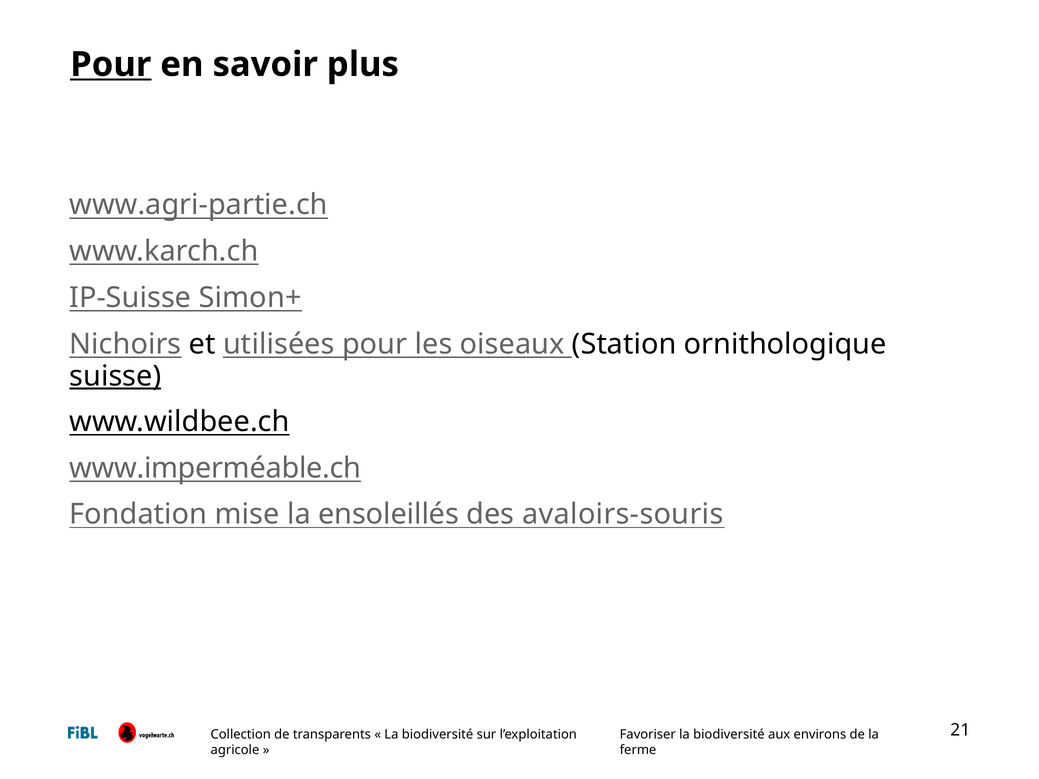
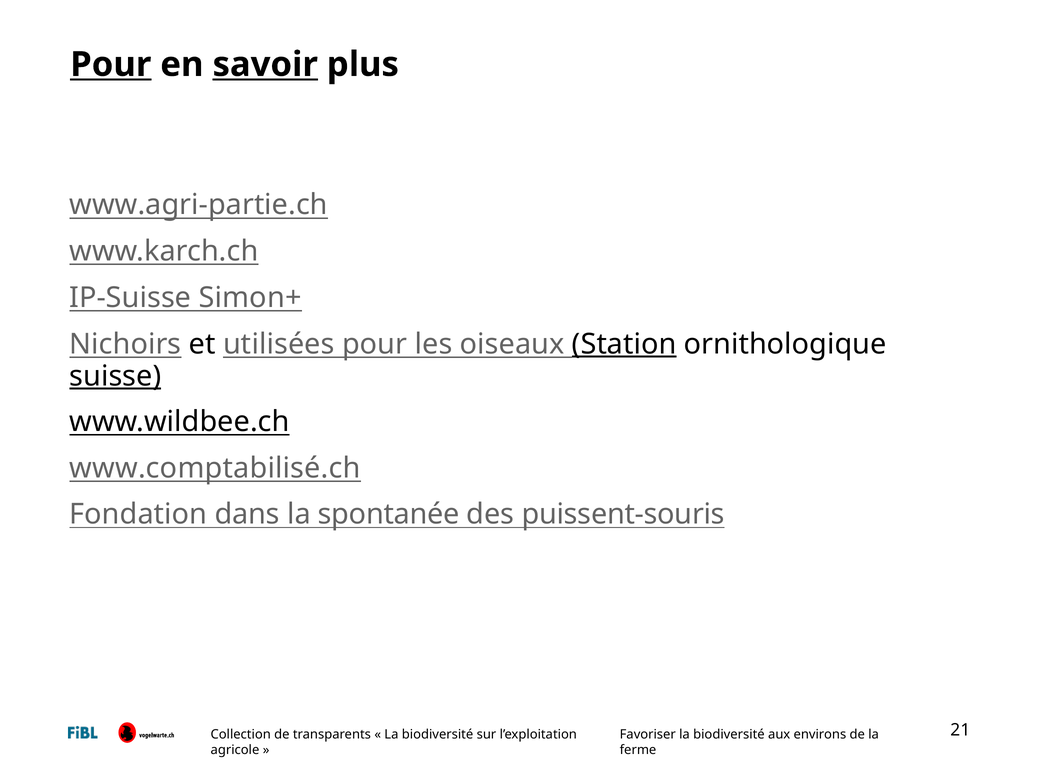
savoir underline: none -> present (265, 64)
Station underline: none -> present (624, 344)
www.imperméable.ch: www.imperméable.ch -> www.comptabilisé.ch (215, 468)
mise: mise -> dans (247, 515)
ensoleillés: ensoleillés -> spontanée (389, 515)
avaloirs-souris: avaloirs-souris -> puissent-souris (623, 515)
